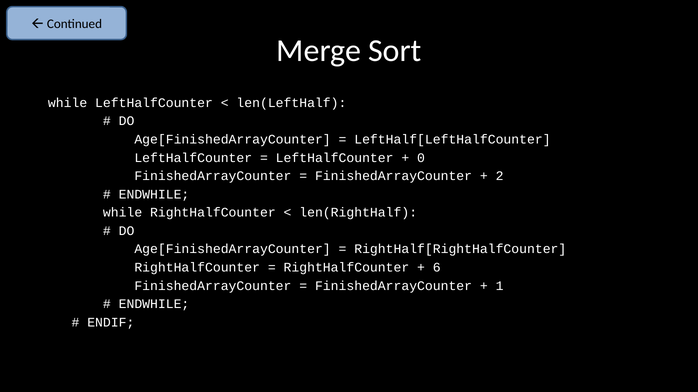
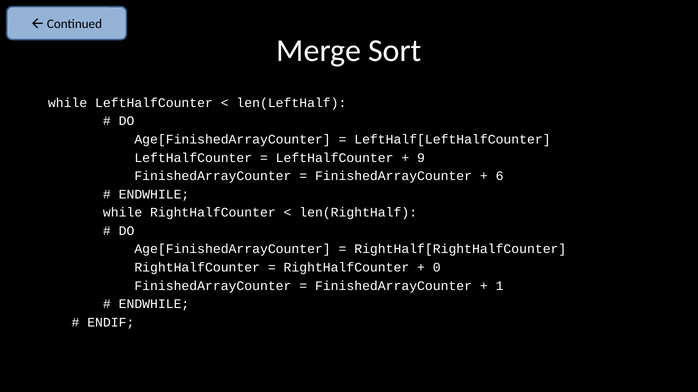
0: 0 -> 9 (421, 158)
2: 2 -> 6 (500, 176)
6: 6 -> 0 (437, 268)
